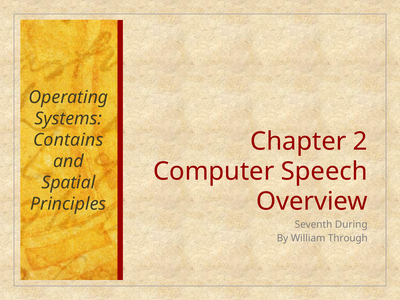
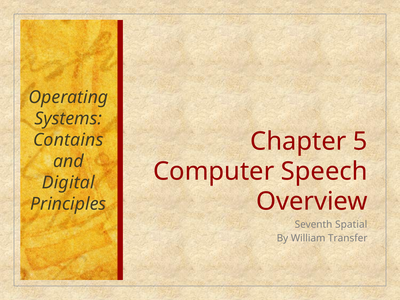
2: 2 -> 5 (360, 142)
Spatial: Spatial -> Digital (68, 183)
During: During -> Spatial (351, 225)
Through: Through -> Transfer (348, 238)
